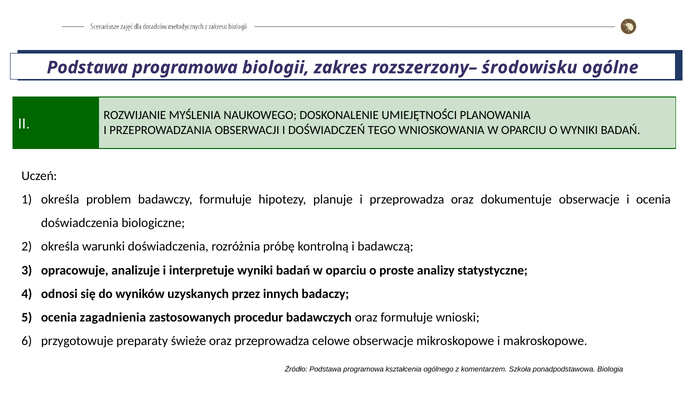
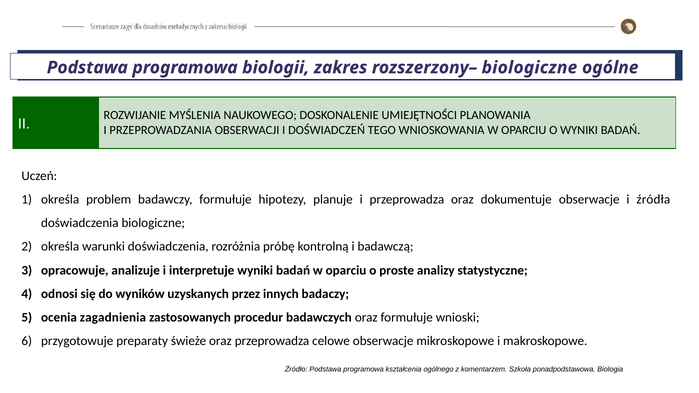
rozszerzony– środowisku: środowisku -> biologiczne (529, 68)
i ocenia: ocenia -> źródła (653, 200)
